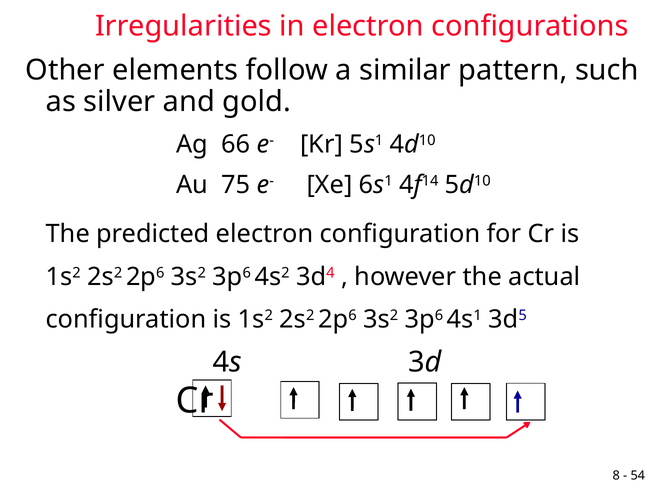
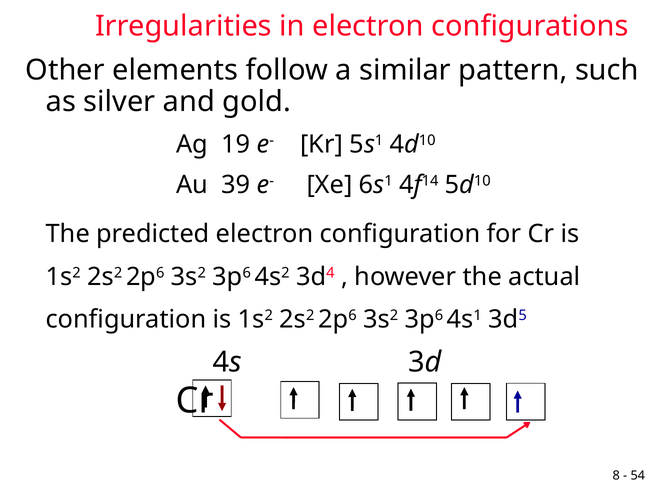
66: 66 -> 19 (236, 144)
75: 75 -> 39 (236, 185)
